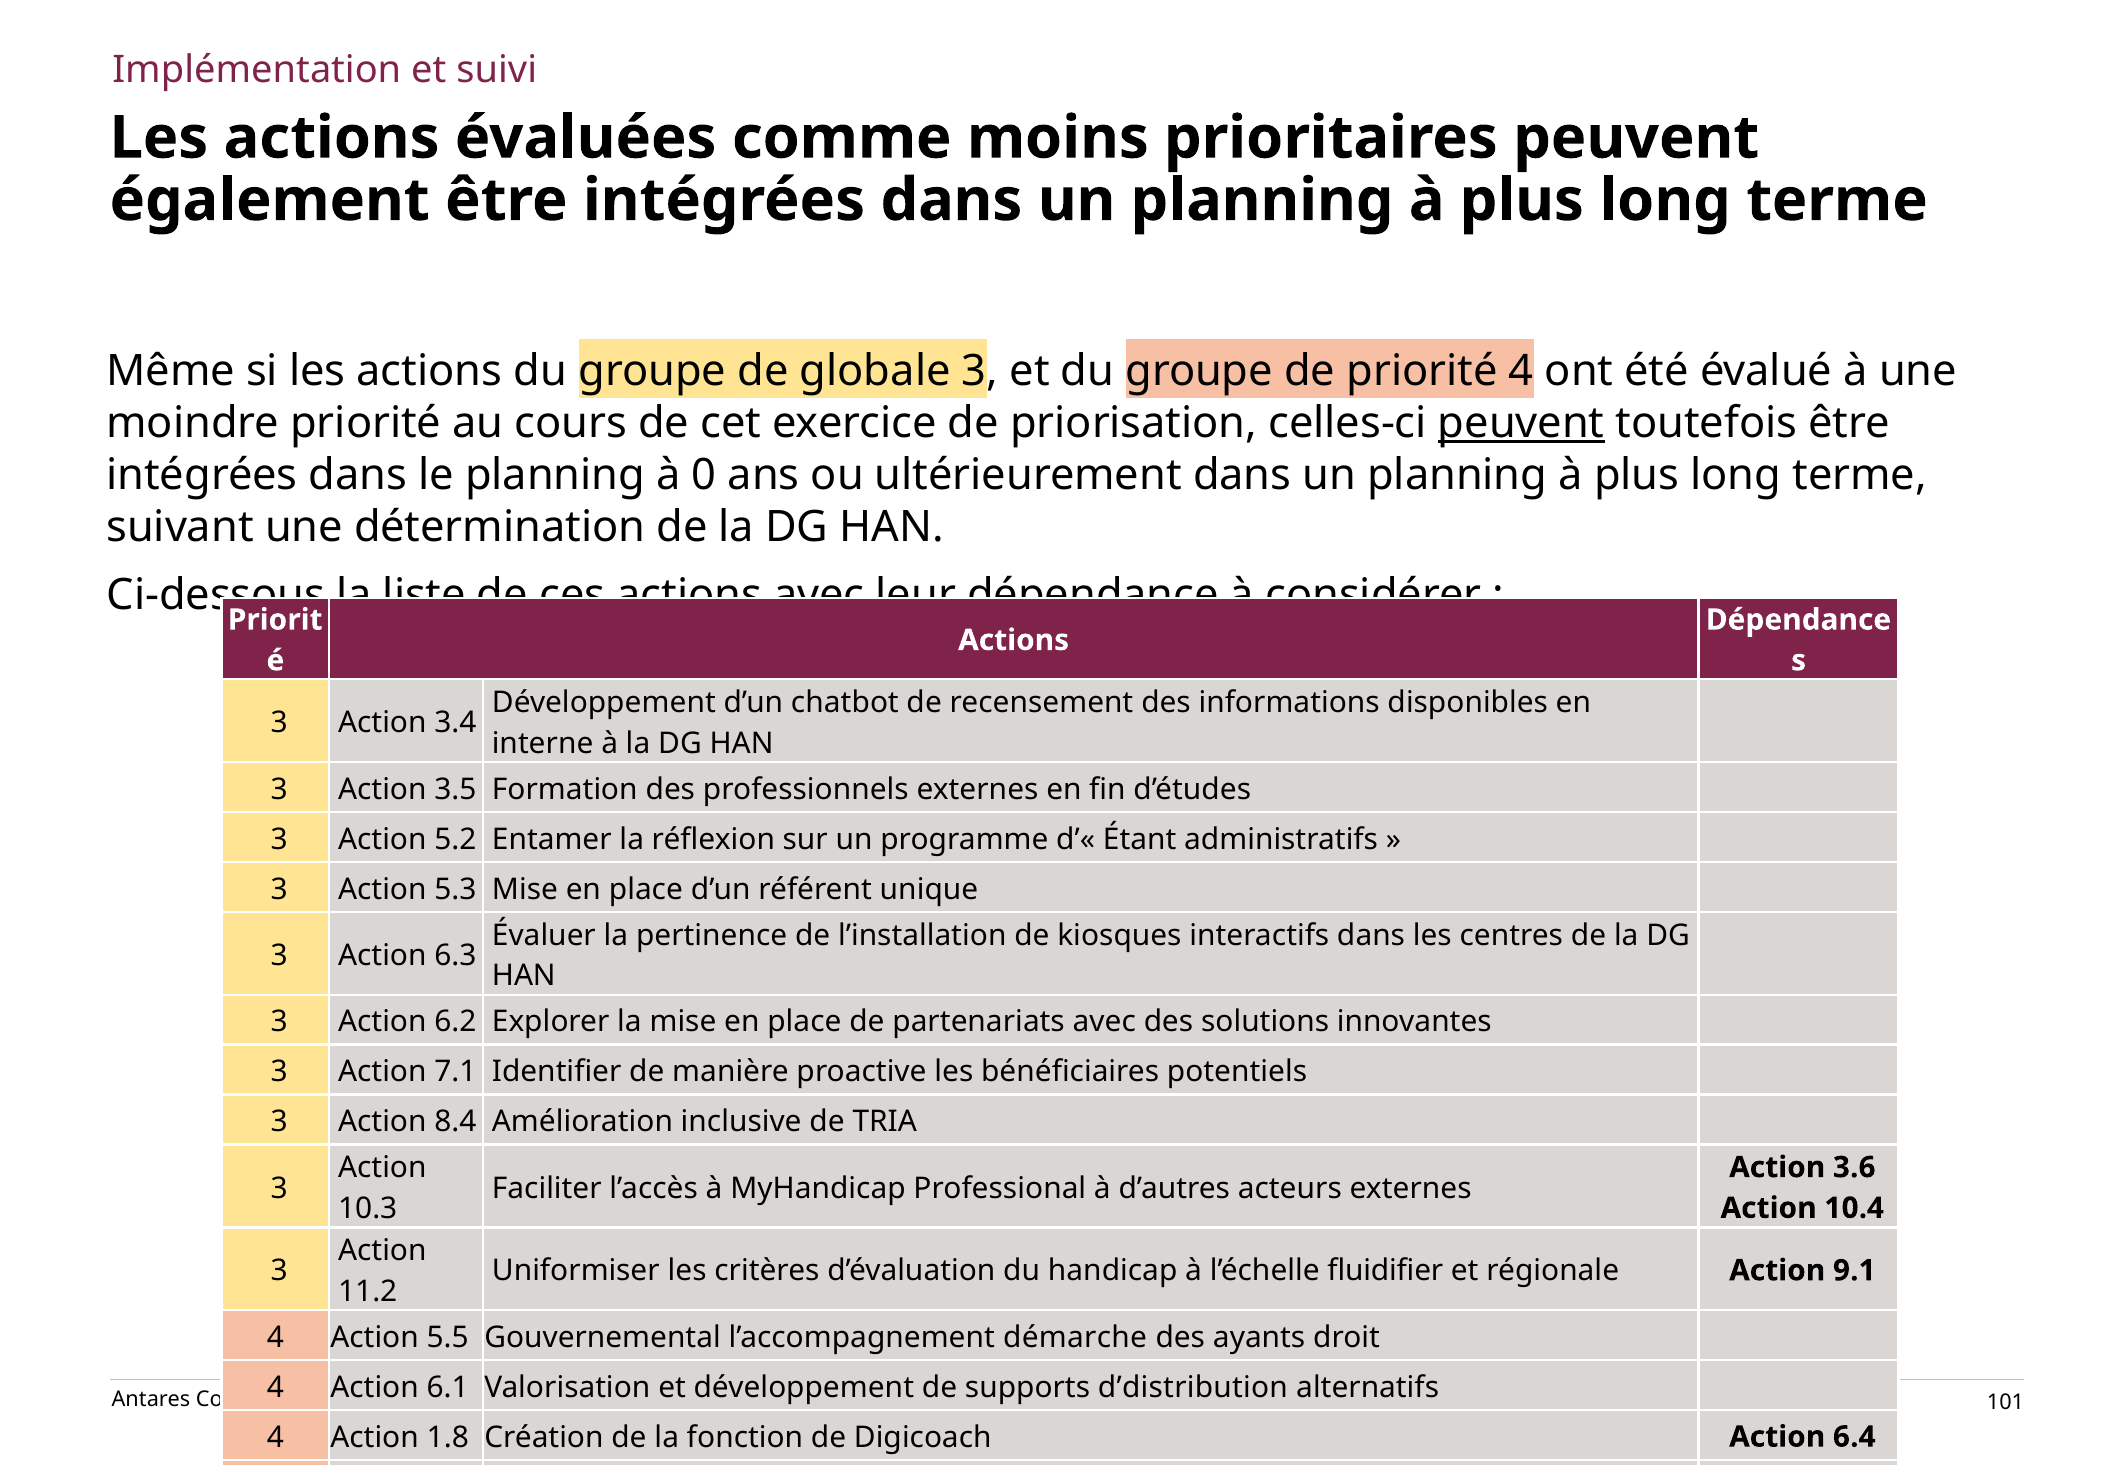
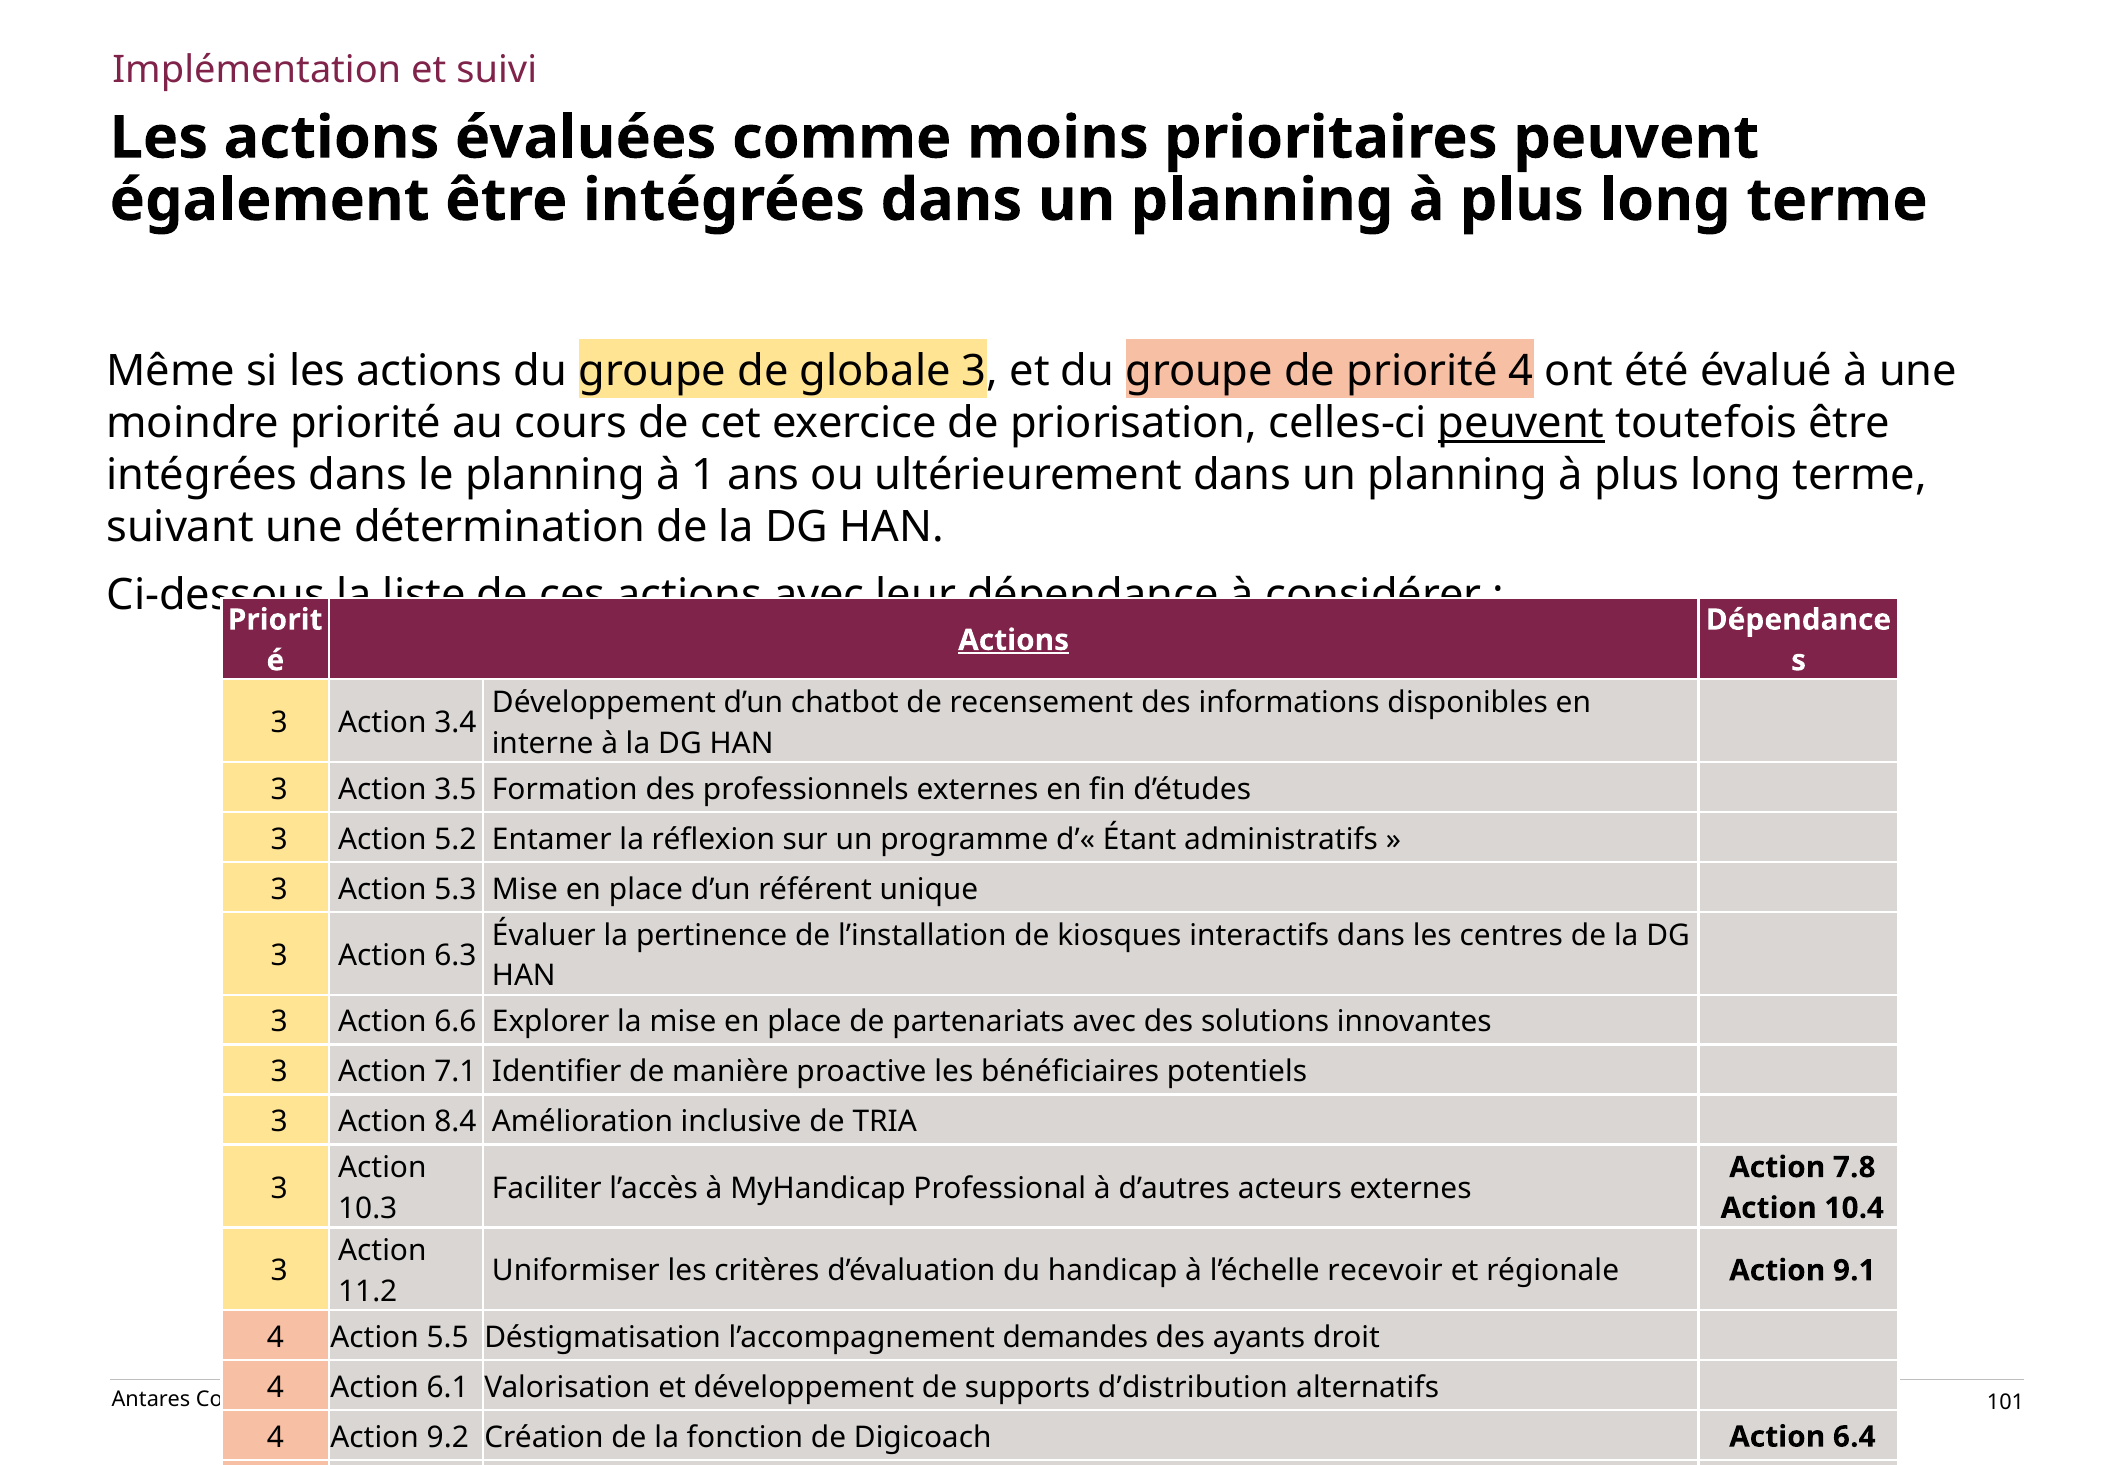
0: 0 -> 1 (704, 475)
Actions underline: none -> present (1014, 640)
6.2: 6.2 -> 6.6 (455, 1022)
3.6: 3.6 -> 7.8 (1854, 1168)
fluidifier: fluidifier -> recevoir (1385, 1272)
Gouvernemental: Gouvernemental -> Déstigmatisation (603, 1338)
démarche: démarche -> demandes (1075, 1338)
1.8: 1.8 -> 9.2 (448, 1438)
